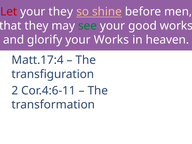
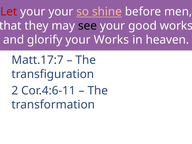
your they: they -> your (61, 12)
see colour: green -> black (87, 26)
Matt.17:4: Matt.17:4 -> Matt.17:7 (38, 60)
